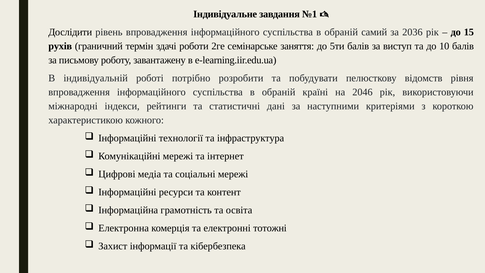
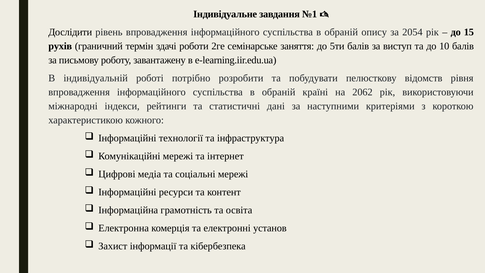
самий: самий -> опису (374, 32)
2036: 2036 -> 2054 (412, 32)
2046: 2046 -> 2062 (362, 92)
тотожні: тотожні -> установ (270, 228)
